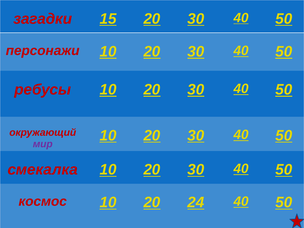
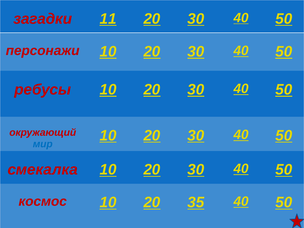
15: 15 -> 11 (108, 19)
мир colour: purple -> blue (43, 144)
24: 24 -> 35 (196, 202)
